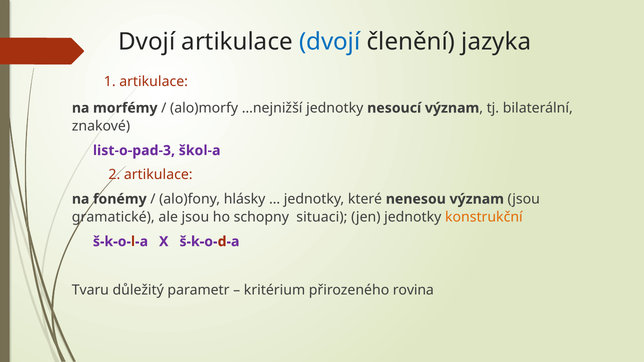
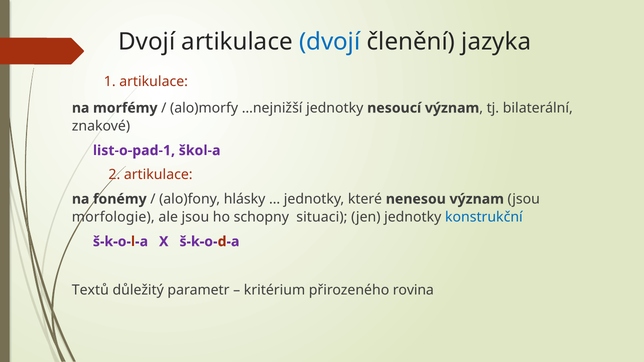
list-o-pad-3: list-o-pad-3 -> list-o-pad-1 (134, 151)
gramatické: gramatické -> morfologie (113, 217)
konstrukční colour: orange -> blue (484, 217)
Tvaru: Tvaru -> Textů (90, 290)
